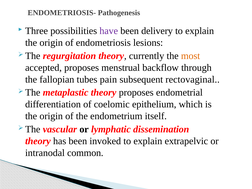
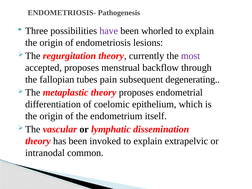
delivery: delivery -> whorled (157, 31)
most colour: orange -> purple (191, 56)
rectovaginal: rectovaginal -> degenerating (193, 79)
